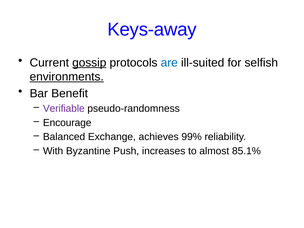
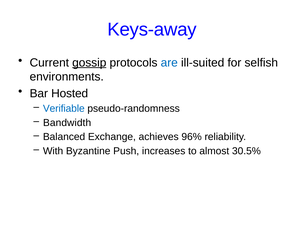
environments underline: present -> none (67, 77)
Benefit: Benefit -> Hosted (70, 93)
Verifiable colour: purple -> blue (64, 108)
Encourage: Encourage -> Bandwidth (67, 123)
99%: 99% -> 96% (192, 137)
85.1%: 85.1% -> 30.5% (246, 151)
